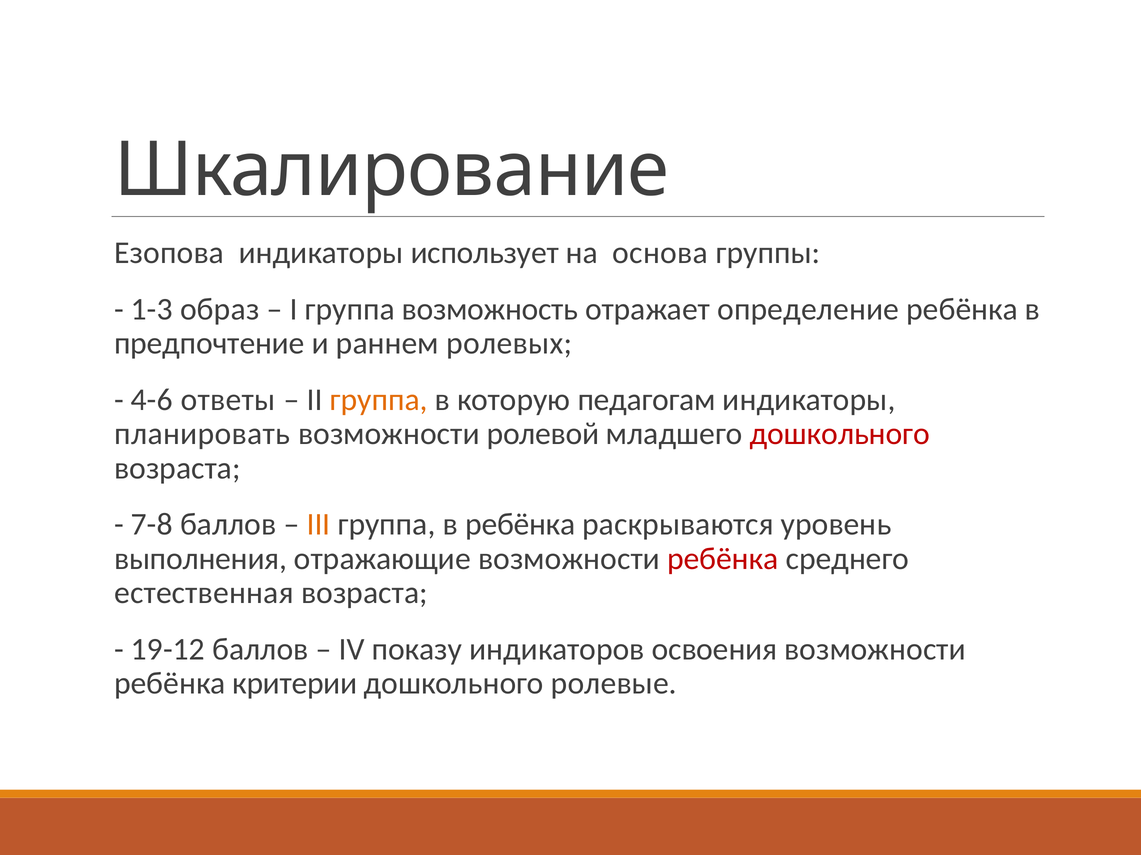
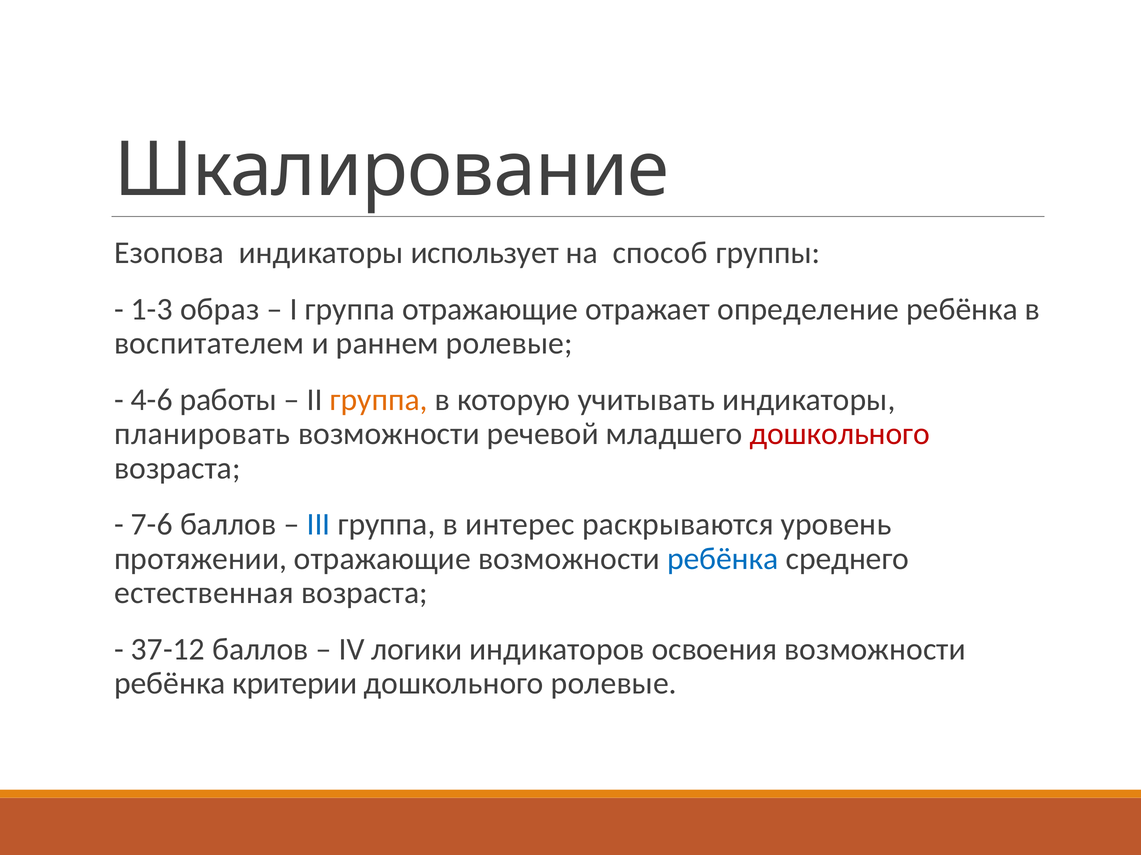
основа: основа -> способ (660, 253)
группа возможность: возможность -> отражающие (490, 309)
предпочтение: предпочтение -> воспитателем (209, 344)
раннем ролевых: ролевых -> ролевые (509, 344)
ответы: ответы -> работы (228, 400)
педагогам: педагогам -> учитывать (646, 400)
ролевой: ролевой -> речевой (543, 434)
7-8: 7-8 -> 7-6 (152, 525)
III colour: orange -> blue (319, 525)
в ребёнка: ребёнка -> интерес (520, 525)
выполнения: выполнения -> протяжении (201, 559)
ребёнка colour: red -> blue (723, 559)
19-12: 19-12 -> 37-12 (168, 650)
показу: показу -> логики (417, 650)
